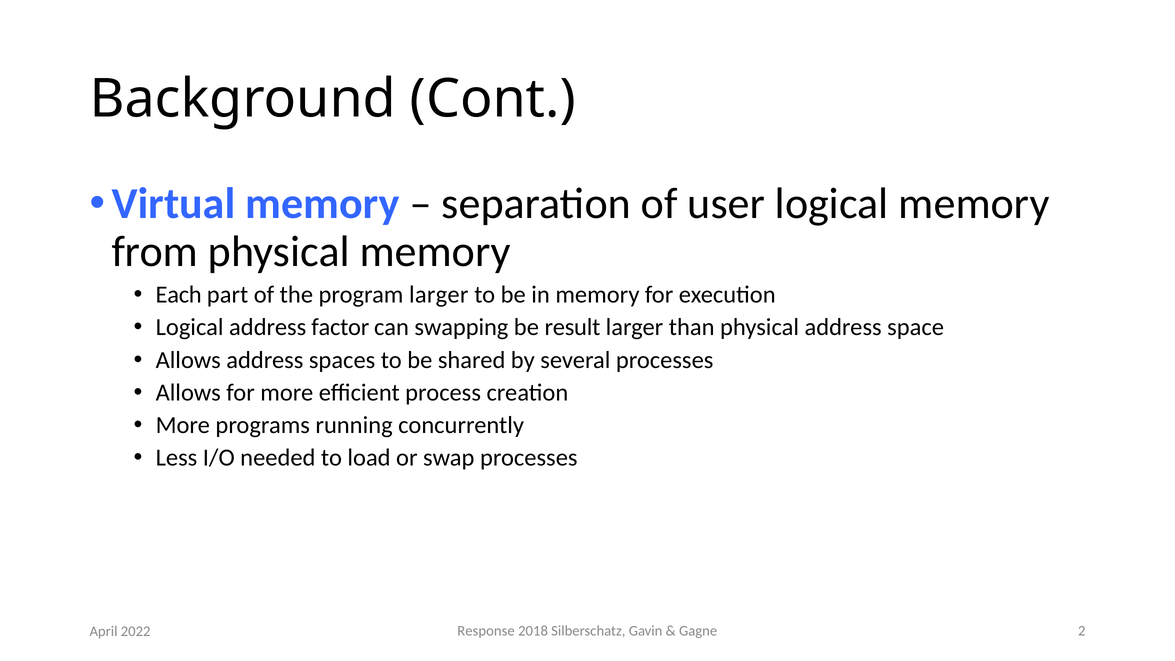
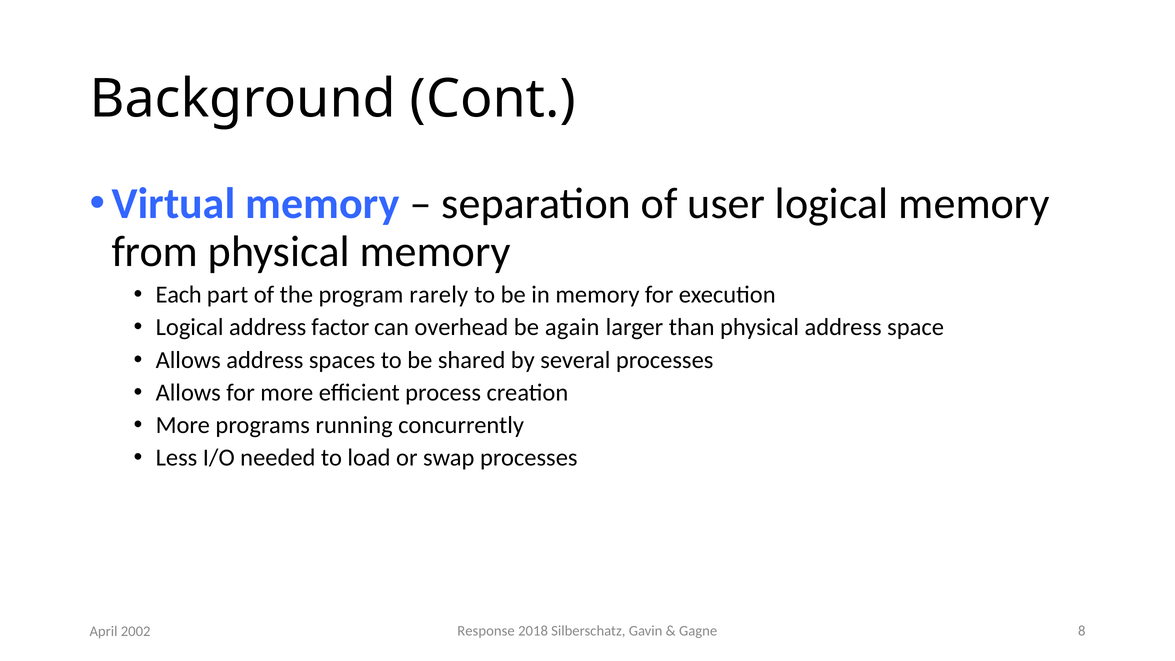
program larger: larger -> rarely (439, 295)
swapping: swapping -> overhead (461, 327)
result: result -> again (572, 327)
2: 2 -> 8 (1082, 631)
2022: 2022 -> 2002 (136, 631)
